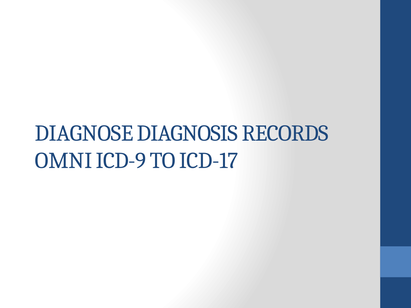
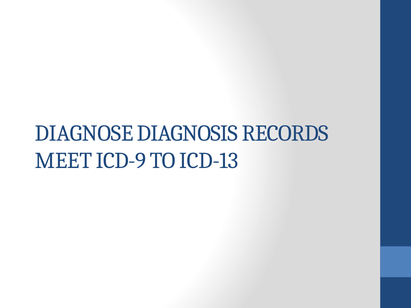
OMNI: OMNI -> MEET (64, 161)
ICD-17: ICD-17 -> ICD-13 (209, 161)
